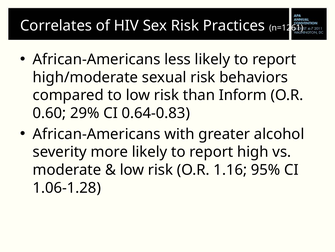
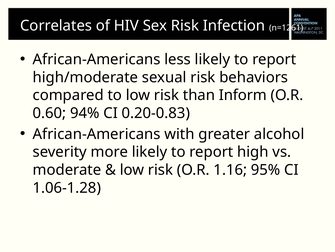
Practices: Practices -> Infection (234, 26)
29%: 29% -> 94% (85, 113)
0.64-0.83: 0.64-0.83 -> 0.20-0.83 (156, 113)
